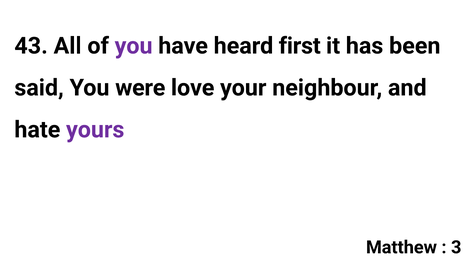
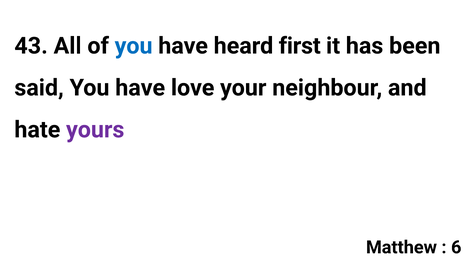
you colour: purple -> blue (134, 46)
said You were: were -> have (140, 88)
3: 3 -> 6 (456, 247)
